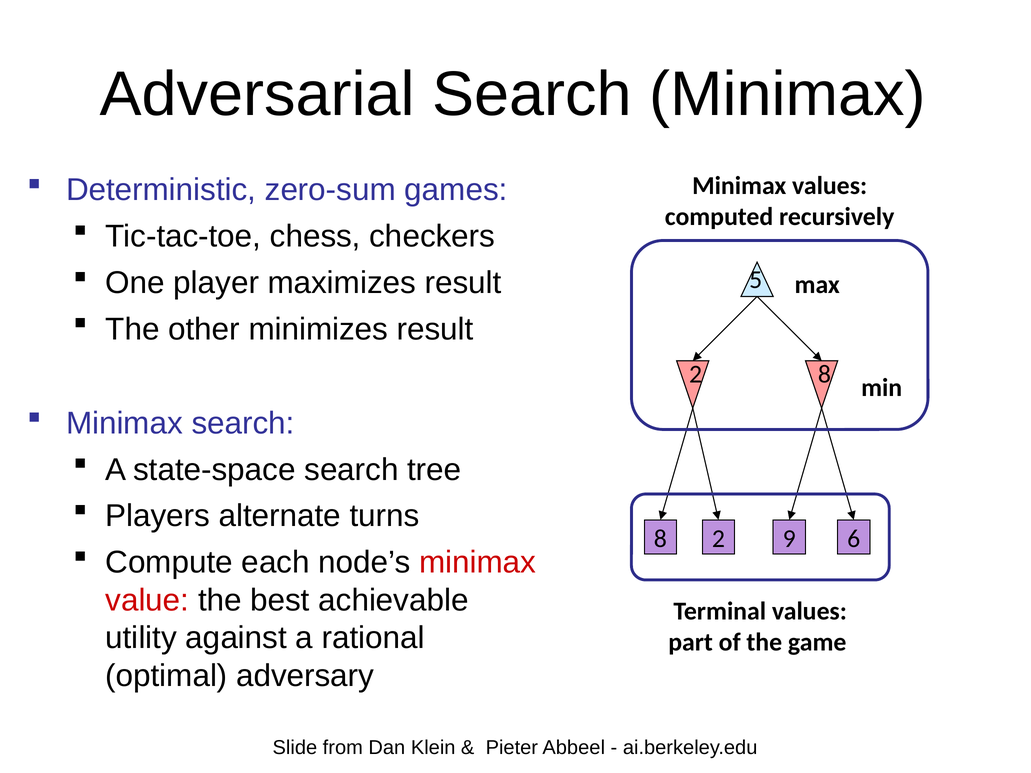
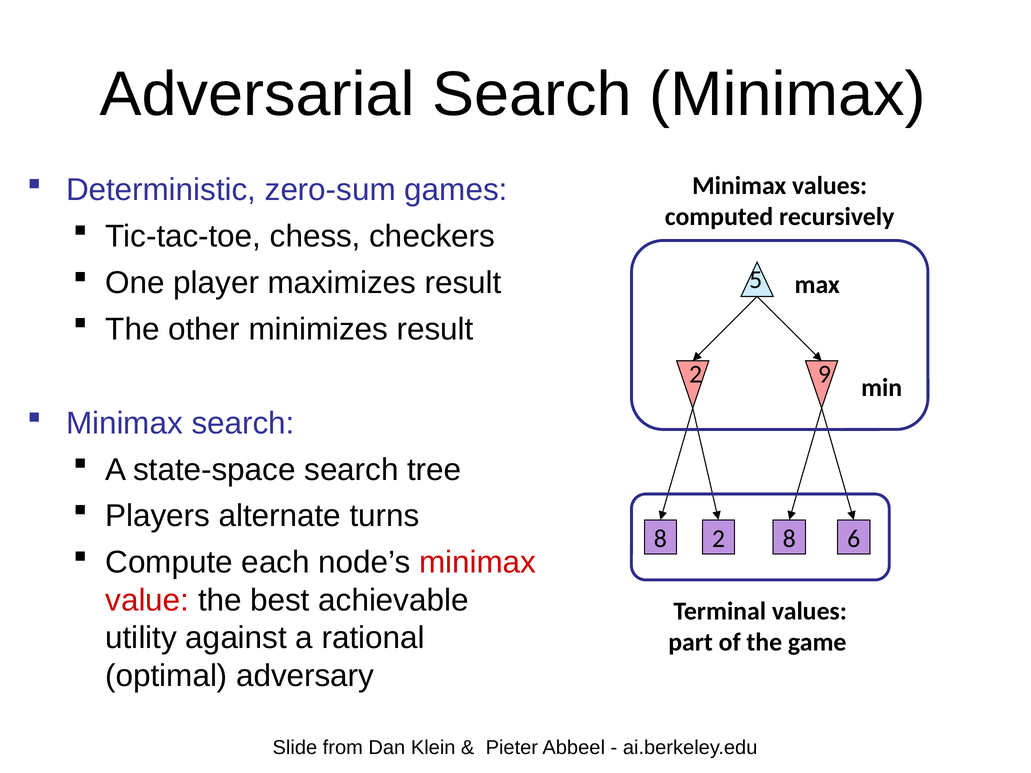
2 8: 8 -> 9 (825, 375)
2 9: 9 -> 8 (789, 539)
